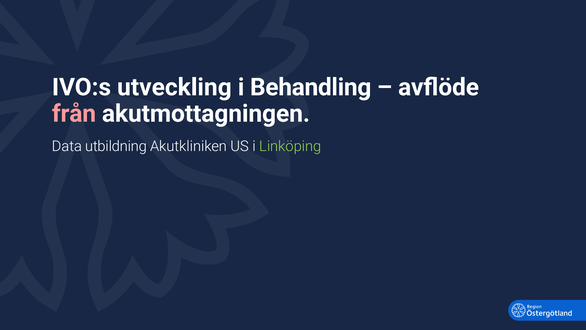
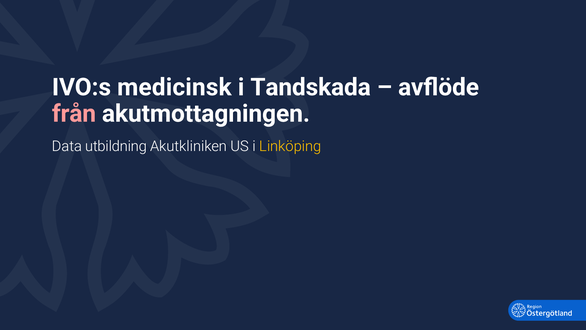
utveckling: utveckling -> medicinsk (174, 87)
Behandling: Behandling -> Tandskada (311, 87)
Linköping colour: light green -> yellow (290, 146)
